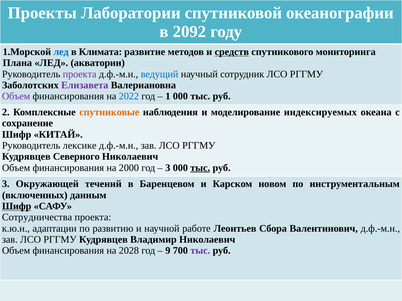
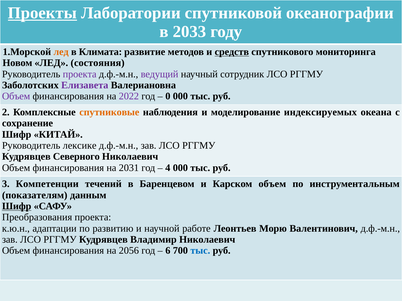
Проекты underline: none -> present (42, 13)
2092: 2092 -> 2033 (190, 32)
лед colour: blue -> orange (61, 52)
Плана: Плана -> Новом (17, 63)
акватории: акватории -> состояния (98, 63)
ведущий colour: blue -> purple (160, 74)
2022 colour: blue -> purple (129, 96)
1: 1 -> 0 (168, 96)
2000: 2000 -> 2031 (129, 168)
3: 3 -> 4 (168, 168)
тыс underline: present -> none (200, 168)
Окружающей: Окружающей -> Компетенции (47, 184)
Карском новом: новом -> объем (272, 184)
включенных: включенных -> показателям (35, 195)
Сотрудничества: Сотрудничества -> Преобразования (37, 218)
Сбора: Сбора -> Морю (273, 229)
2028: 2028 -> 2056 (129, 251)
9: 9 -> 6 (168, 251)
тыс colour: purple -> blue (200, 251)
